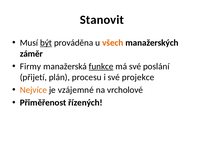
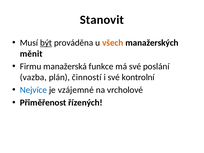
záměr: záměr -> měnit (31, 54)
Firmy: Firmy -> Firmu (31, 66)
funkce underline: present -> none (101, 66)
přijetí: přijetí -> vazba (33, 77)
procesu: procesu -> činností (87, 77)
projekce: projekce -> kontrolní (138, 77)
Nejvíce colour: orange -> blue (33, 90)
